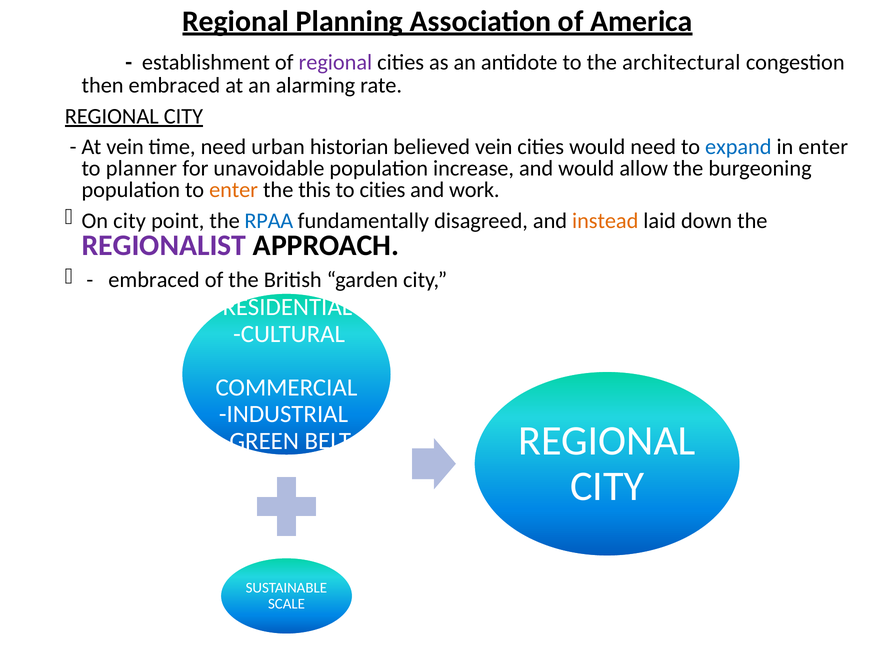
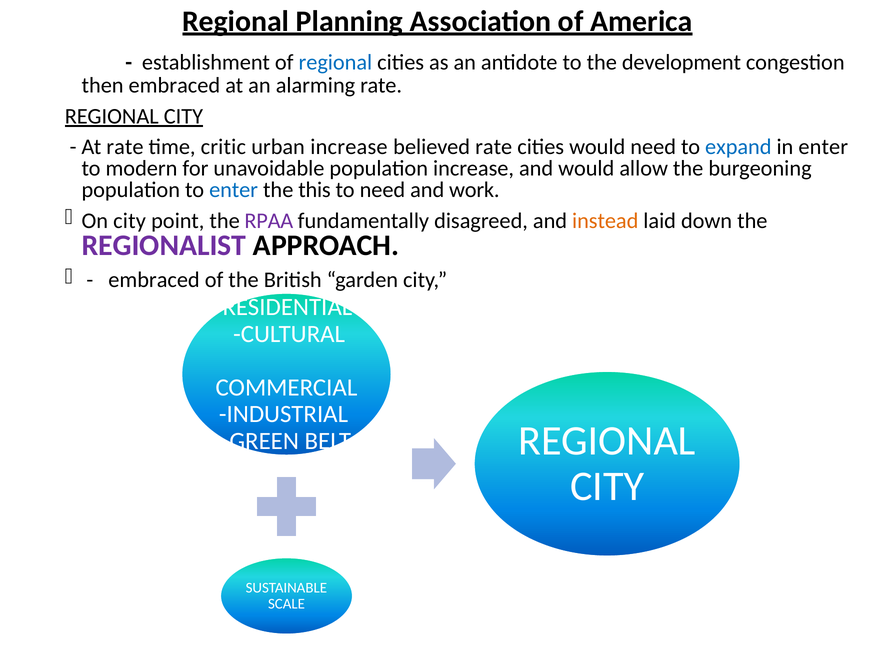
regional colour: purple -> blue (335, 63)
architectural: architectural -> development (681, 63)
At vein: vein -> rate (125, 147)
time need: need -> critic (223, 147)
urban historian: historian -> increase (349, 147)
believed vein: vein -> rate (494, 147)
planner: planner -> modern (142, 169)
enter colour: orange -> blue (234, 190)
to cities: cities -> need (382, 190)
RPAA colour: blue -> purple (269, 221)
